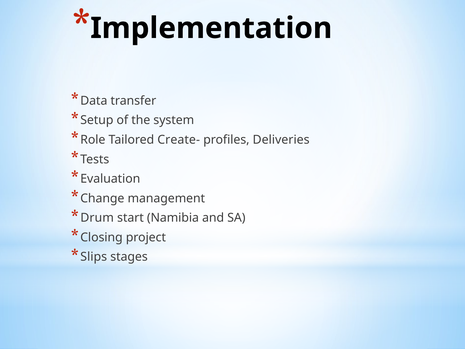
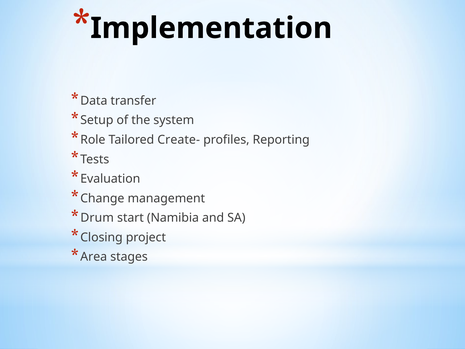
Deliveries: Deliveries -> Reporting (281, 140)
Slips: Slips -> Area (94, 257)
